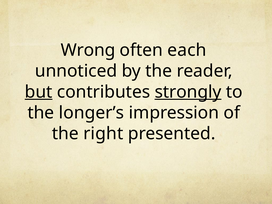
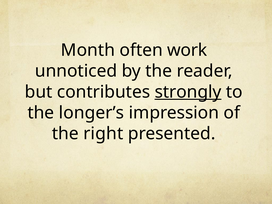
Wrong: Wrong -> Month (88, 50)
each: each -> work (187, 50)
but underline: present -> none (39, 92)
